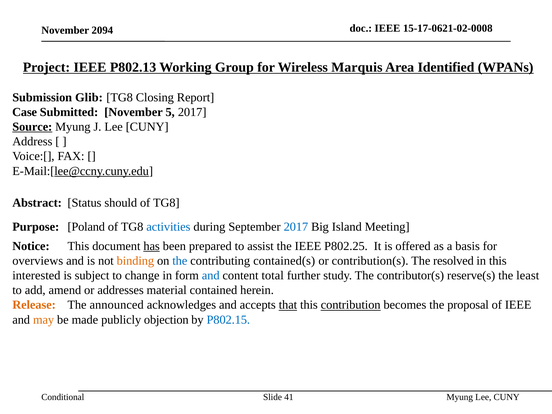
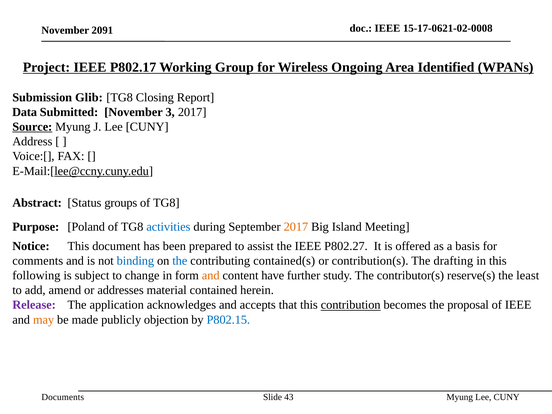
2094: 2094 -> 2091 (102, 30)
P802.13: P802.13 -> P802.17 (133, 67)
Marquis: Marquis -> Ongoing (357, 67)
Case: Case -> Data (25, 112)
5: 5 -> 3 (170, 112)
should: should -> groups (121, 203)
2017 colour: blue -> orange (296, 227)
has underline: present -> none (152, 246)
P802.25: P802.25 -> P802.27 (346, 246)
overviews: overviews -> comments (38, 261)
binding colour: orange -> blue (135, 261)
resolved: resolved -> drafting (453, 261)
interested: interested -> following (36, 276)
and colour: blue -> orange (211, 276)
total: total -> have (273, 276)
Release colour: orange -> purple (34, 305)
announced: announced -> application (117, 305)
that underline: present -> none (288, 305)
Conditional: Conditional -> Documents (63, 397)
41: 41 -> 43 (289, 397)
